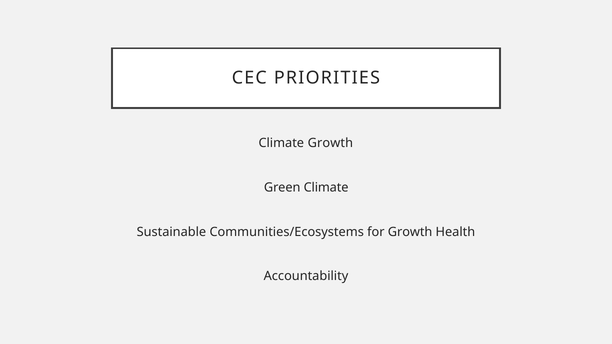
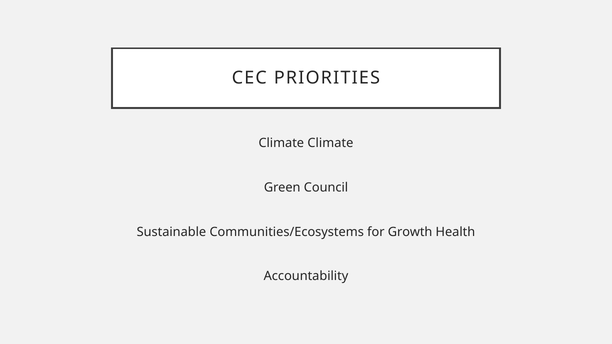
Climate Growth: Growth -> Climate (330, 143)
Green Climate: Climate -> Council (326, 188)
